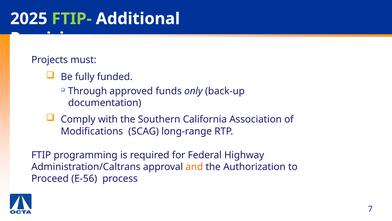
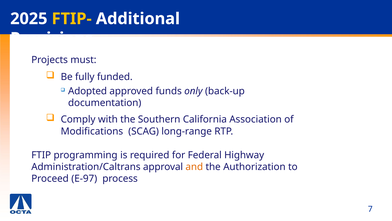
FTIP- colour: light green -> yellow (72, 19)
Through: Through -> Adopted (88, 91)
E-56: E-56 -> E-97 (84, 178)
